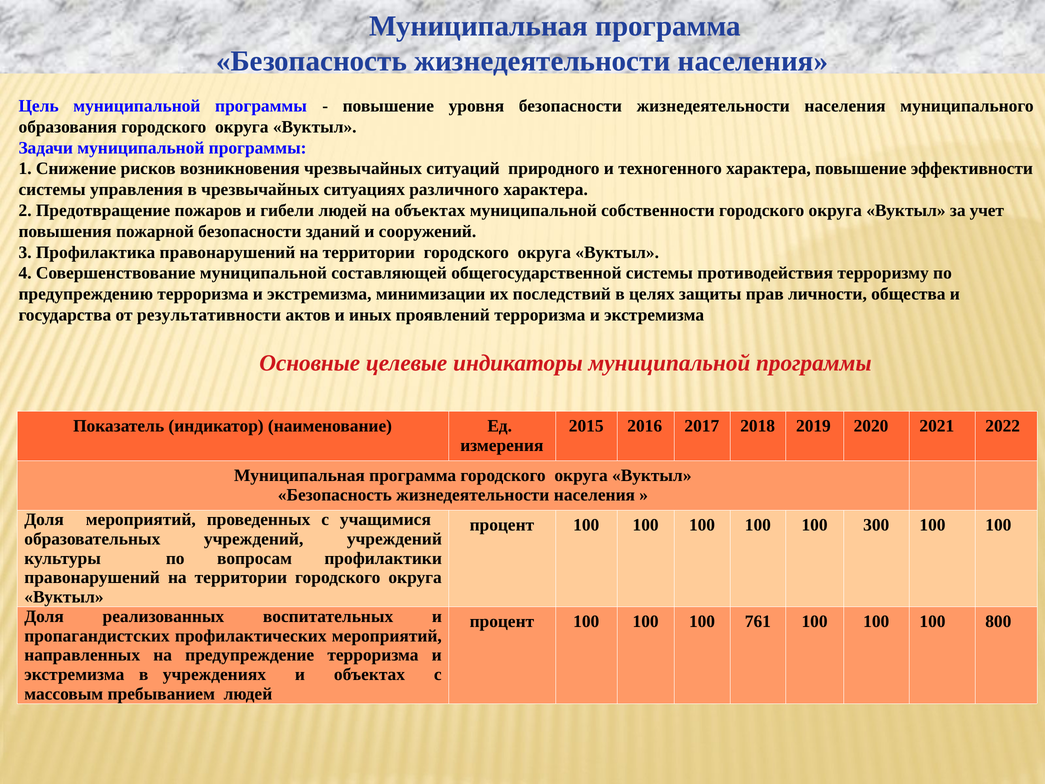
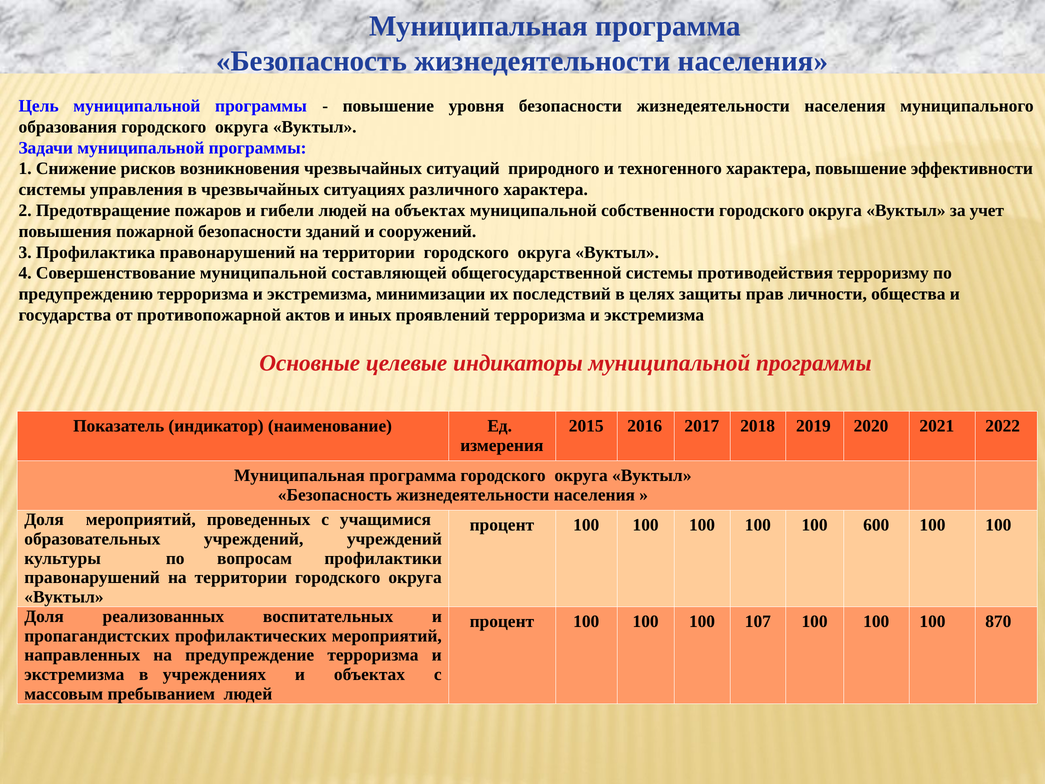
результативности: результативности -> противопожарной (209, 315)
300: 300 -> 600 (876, 525)
761: 761 -> 107 (758, 621)
800: 800 -> 870 (998, 621)
